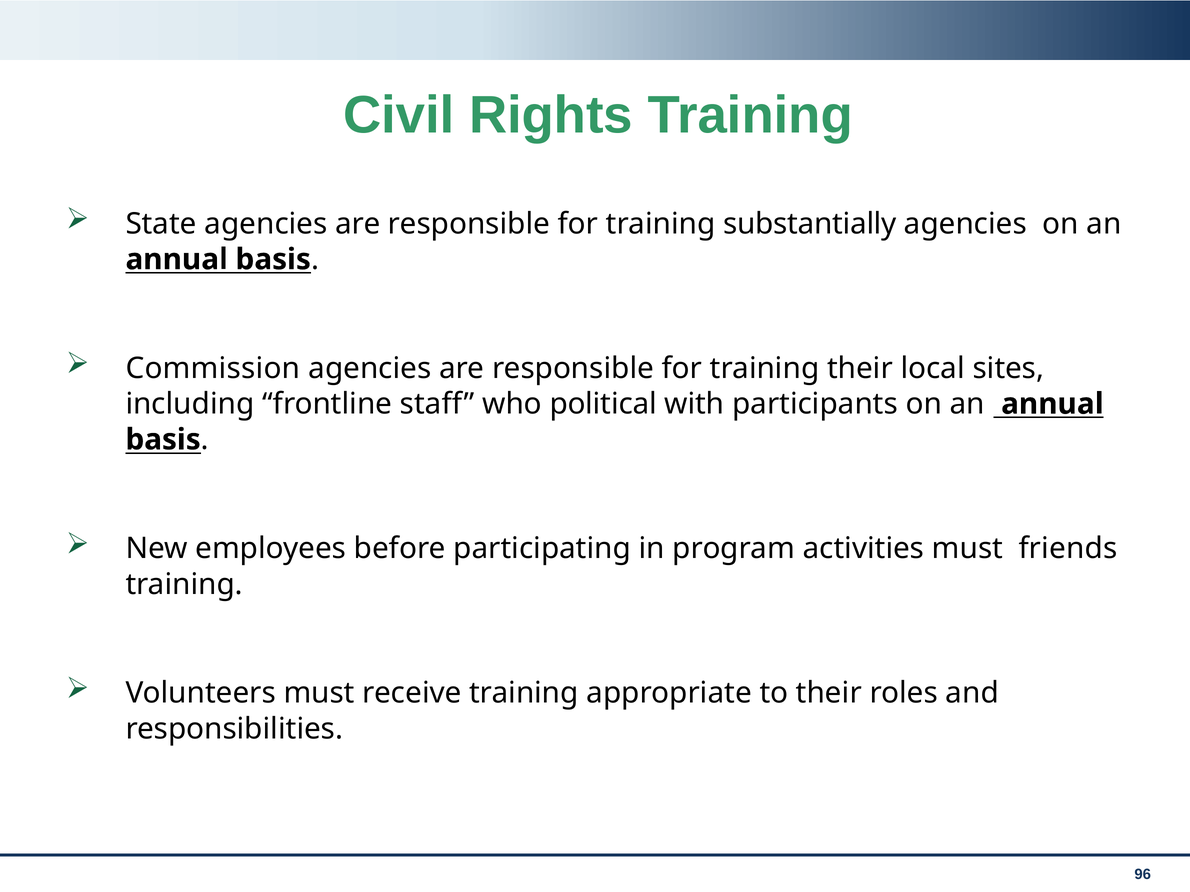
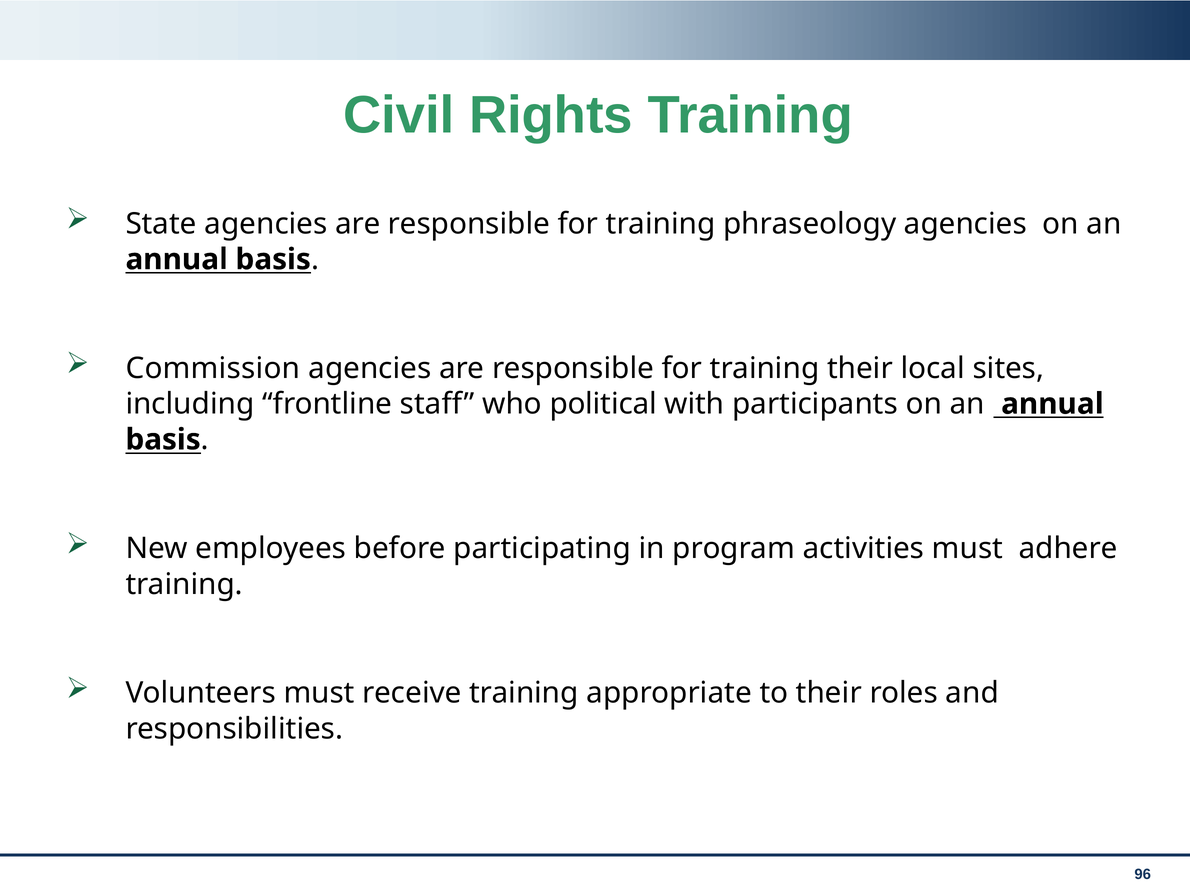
substantially: substantially -> phraseology (810, 224)
friends: friends -> adhere (1068, 549)
